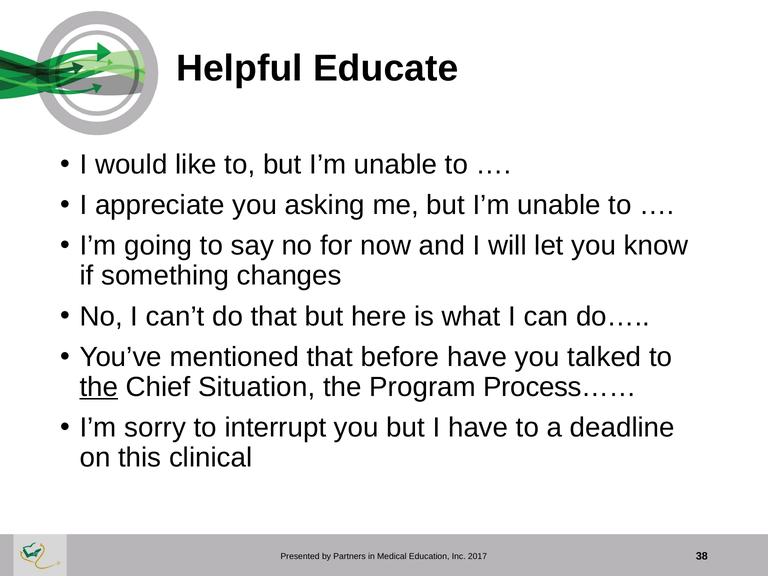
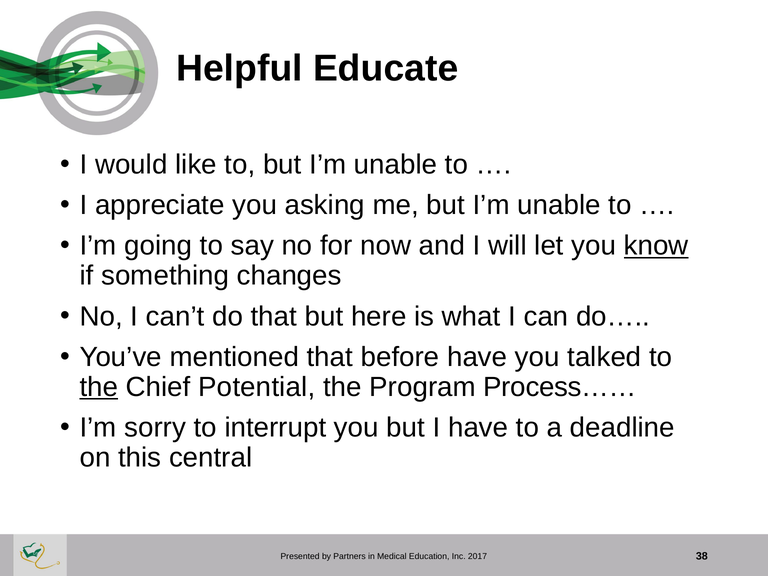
know underline: none -> present (656, 246)
Situation: Situation -> Potential (257, 387)
clinical: clinical -> central (211, 457)
